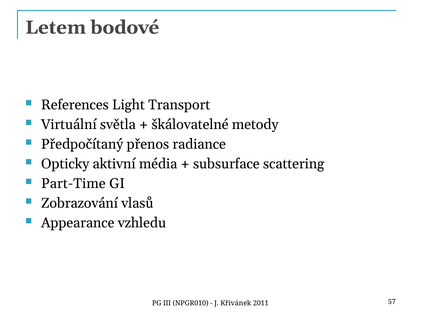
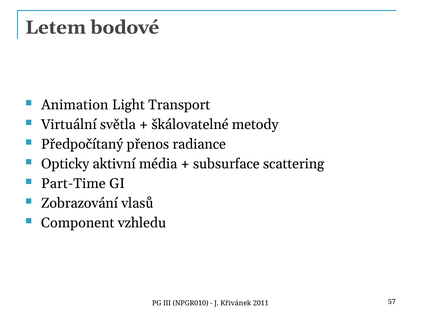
References: References -> Animation (75, 105)
Appearance: Appearance -> Component (78, 223)
